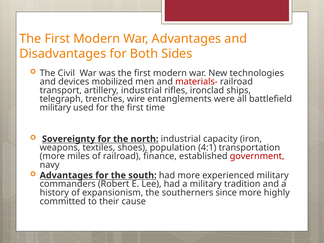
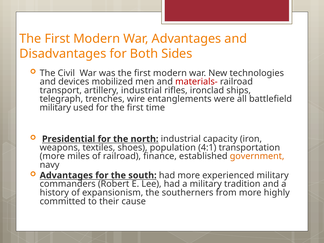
Sovereignty: Sovereignty -> Presidential (69, 139)
government colour: red -> orange (257, 156)
since: since -> from (226, 193)
